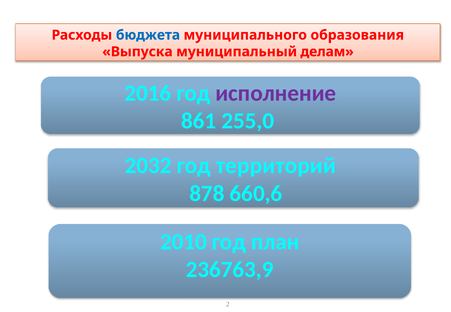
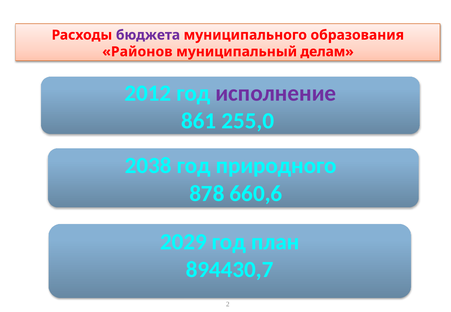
бюджета colour: blue -> purple (148, 35)
Выпуска: Выпуска -> Районов (137, 52)
2016: 2016 -> 2012 (148, 93)
2032: 2032 -> 2038 (148, 166)
территорий: территорий -> природного (276, 166)
2010: 2010 -> 2029 (183, 242)
236763,9: 236763,9 -> 894430,7 (230, 270)
